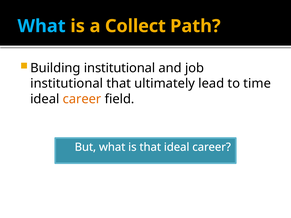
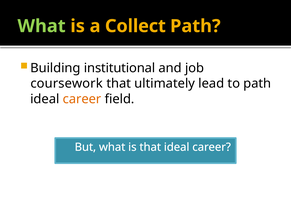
What colour: light blue -> light green (42, 26)
institutional: institutional -> coursework (67, 84)
to time: time -> path (257, 84)
